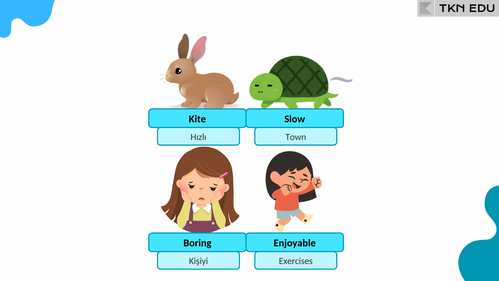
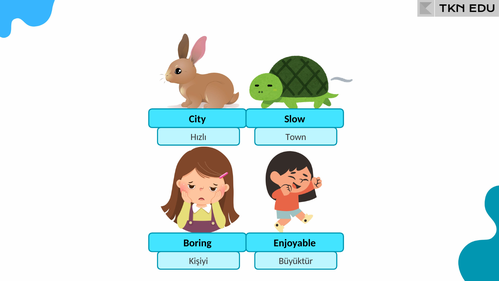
Kite: Kite -> City (197, 119)
Exercises: Exercises -> Büyüktür (296, 261)
